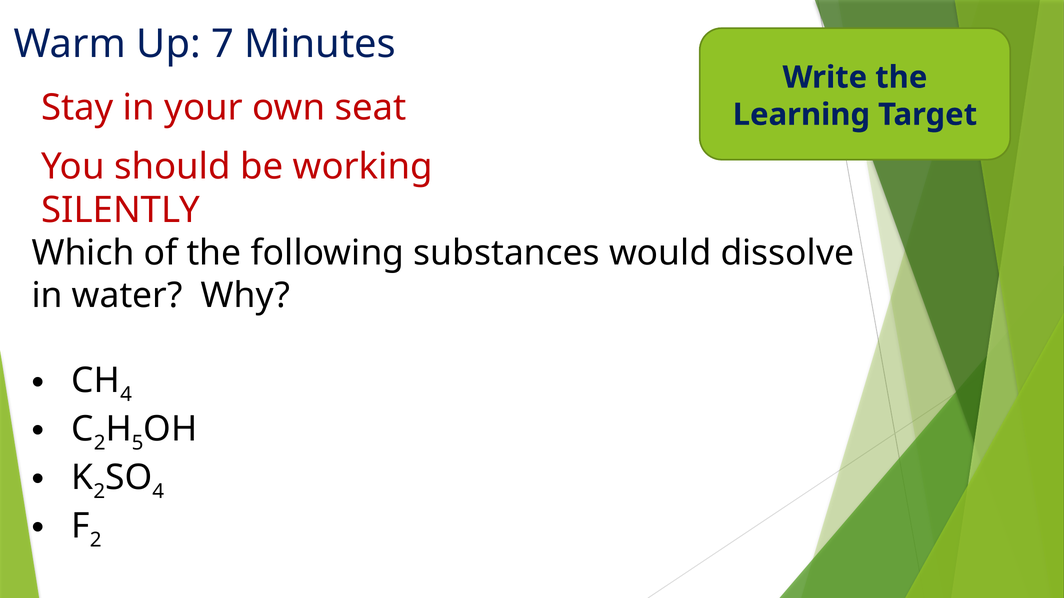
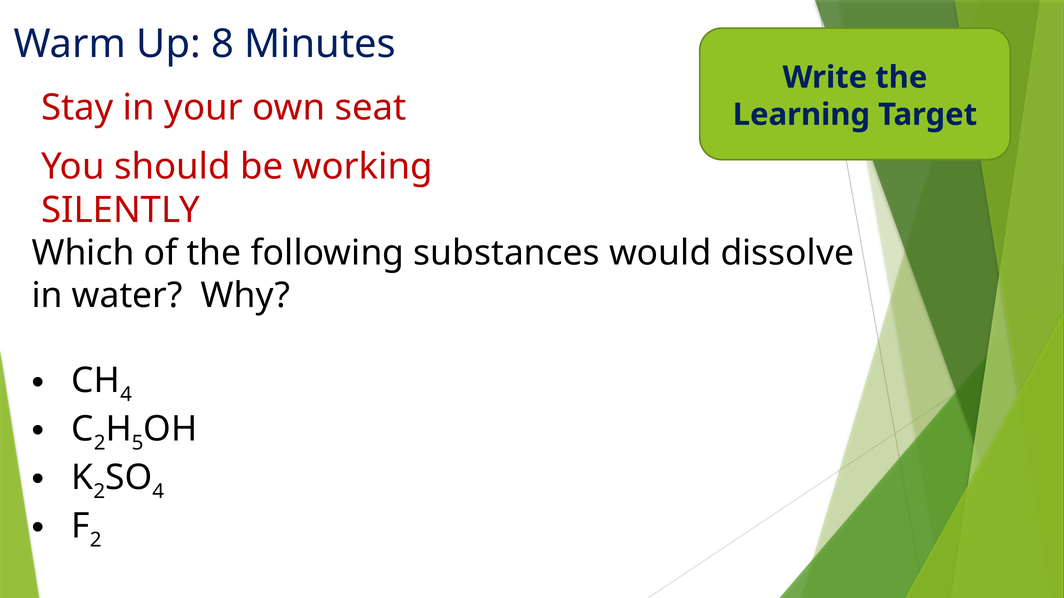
7: 7 -> 8 (223, 44)
